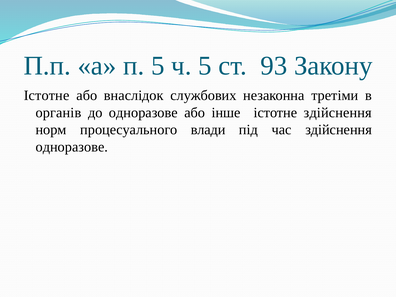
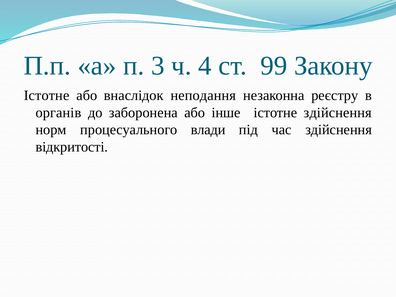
п 5: 5 -> 3 (158, 66)
ч 5: 5 -> 4 (205, 66)
93: 93 -> 99 (274, 66)
службових: службових -> неподання (203, 95)
третіми: третіми -> реєстру (335, 95)
до одноразове: одноразове -> заборонена (143, 113)
одноразове: одноразове -> відкритості (72, 147)
